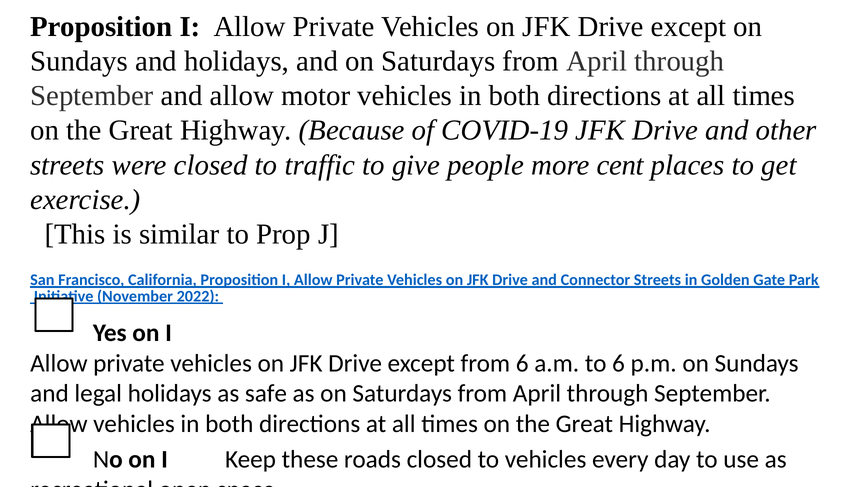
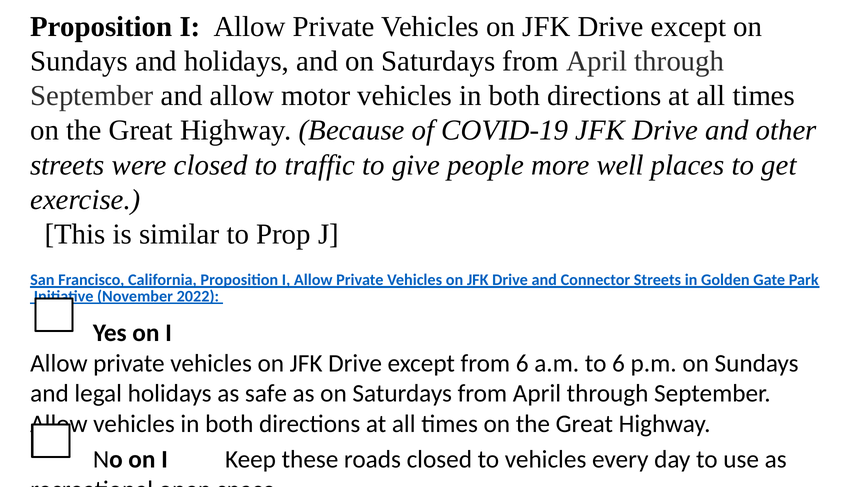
cent: cent -> well (620, 165)
